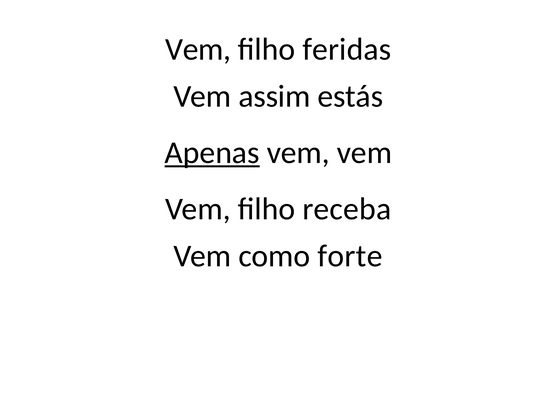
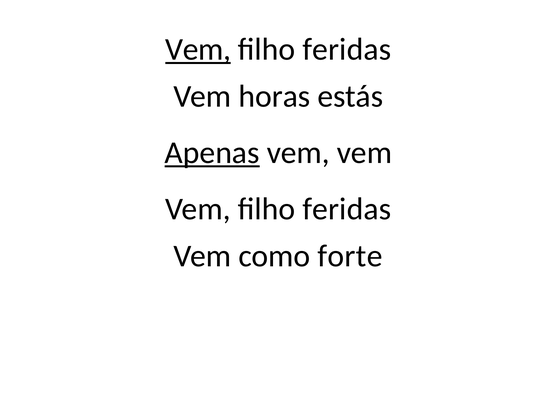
Vem underline: none -> present (198, 49)
assim: assim -> horas (274, 96)
receba: receba -> feridas (347, 209)
